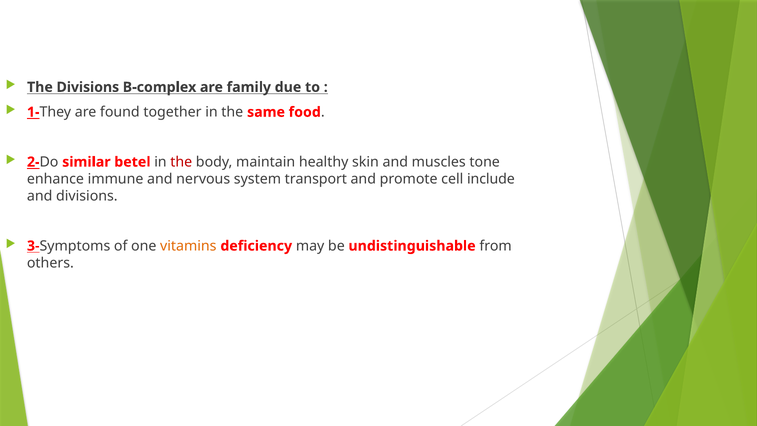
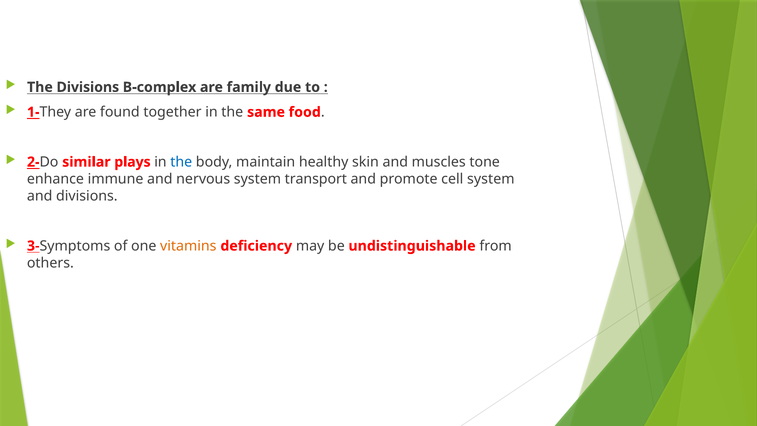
betel: betel -> plays (132, 162)
the colour: red -> blue (181, 162)
cell include: include -> system (491, 179)
